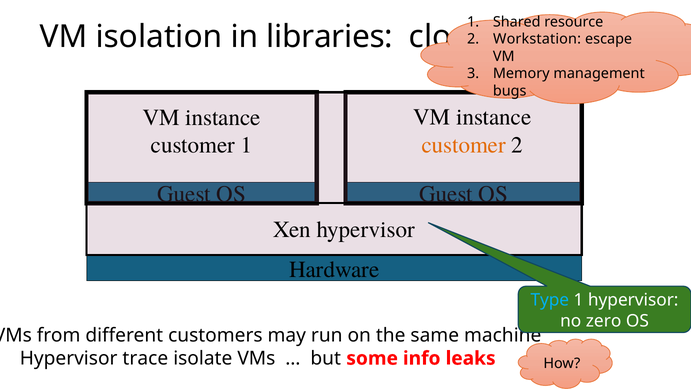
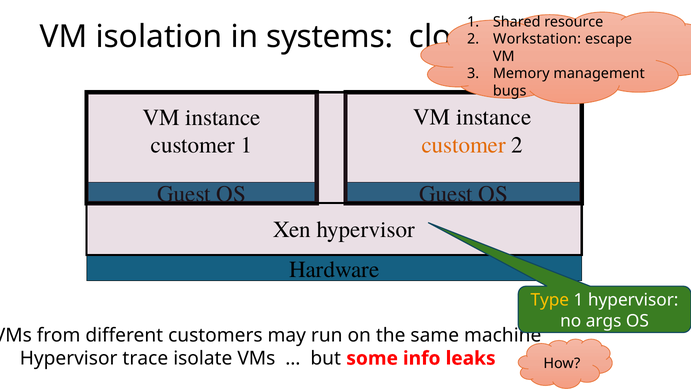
libraries: libraries -> systems (330, 37)
Type colour: light blue -> yellow (550, 300)
zero: zero -> args (604, 321)
